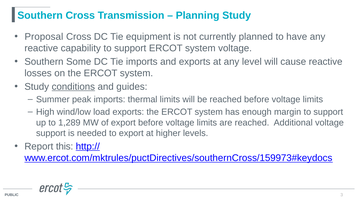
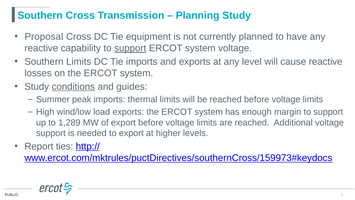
support underline: none -> present (130, 48)
Southern Some: Some -> Limits (79, 62)
this: this -> ties (65, 146)
